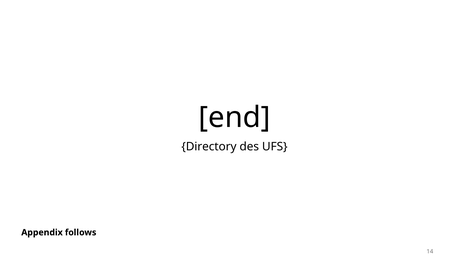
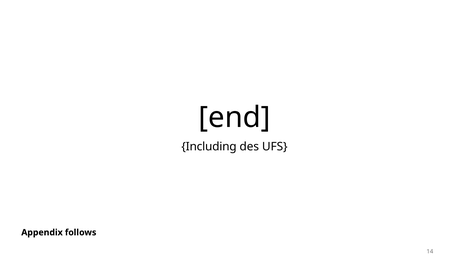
Directory: Directory -> Including (209, 147)
